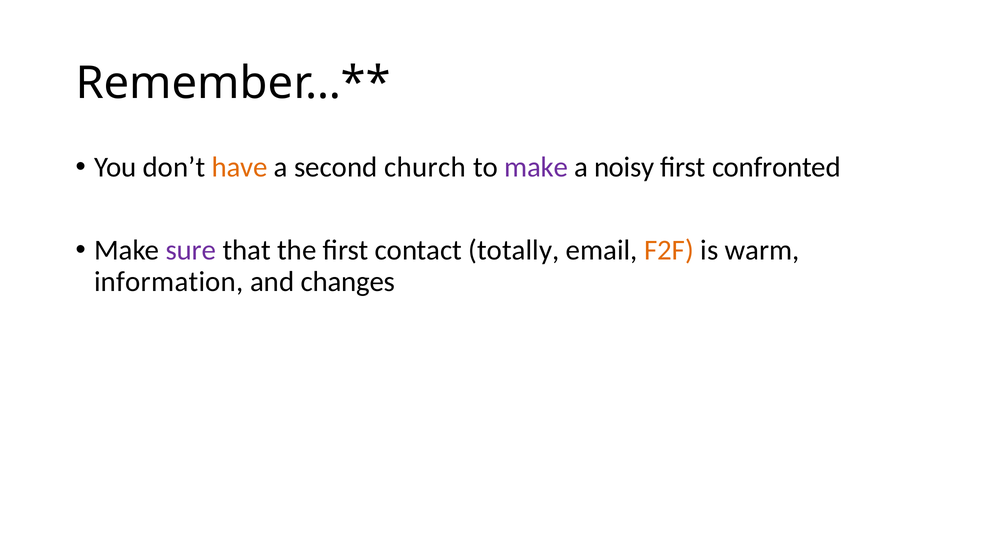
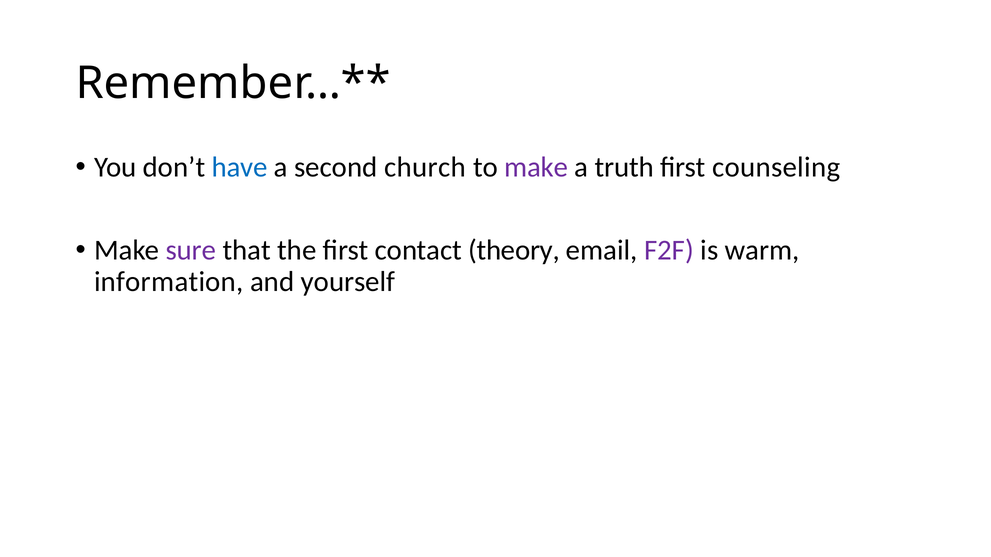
have colour: orange -> blue (240, 168)
noisy: noisy -> truth (624, 168)
confronted: confronted -> counseling (776, 168)
totally: totally -> theory (514, 251)
F2F colour: orange -> purple (669, 251)
changes: changes -> yourself (348, 282)
